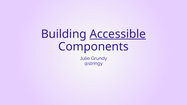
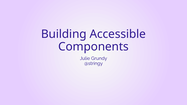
Accessible underline: present -> none (118, 34)
